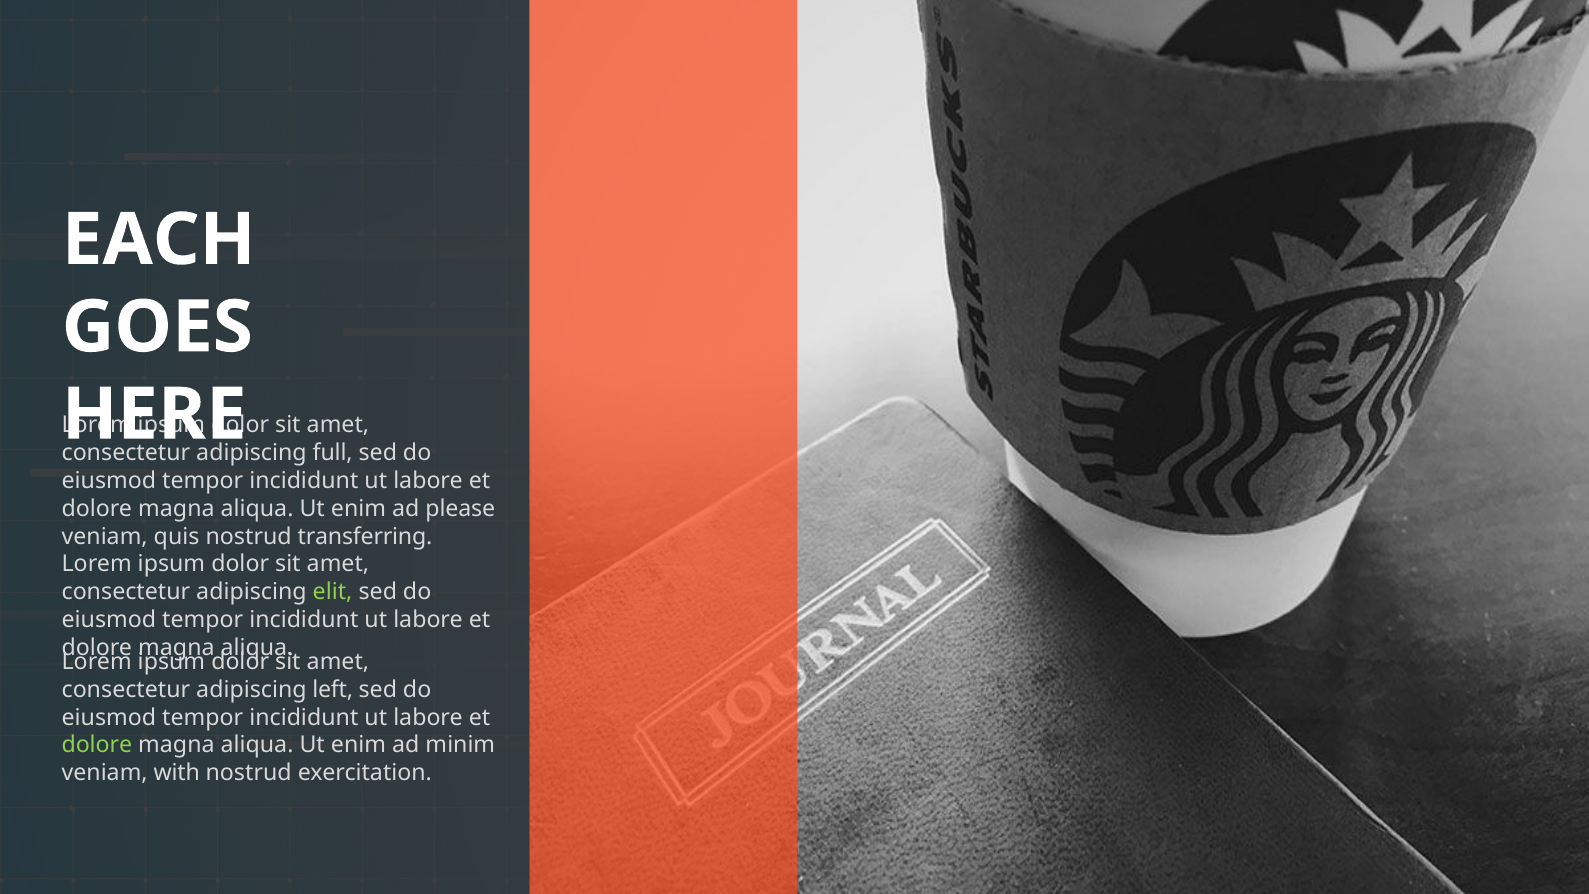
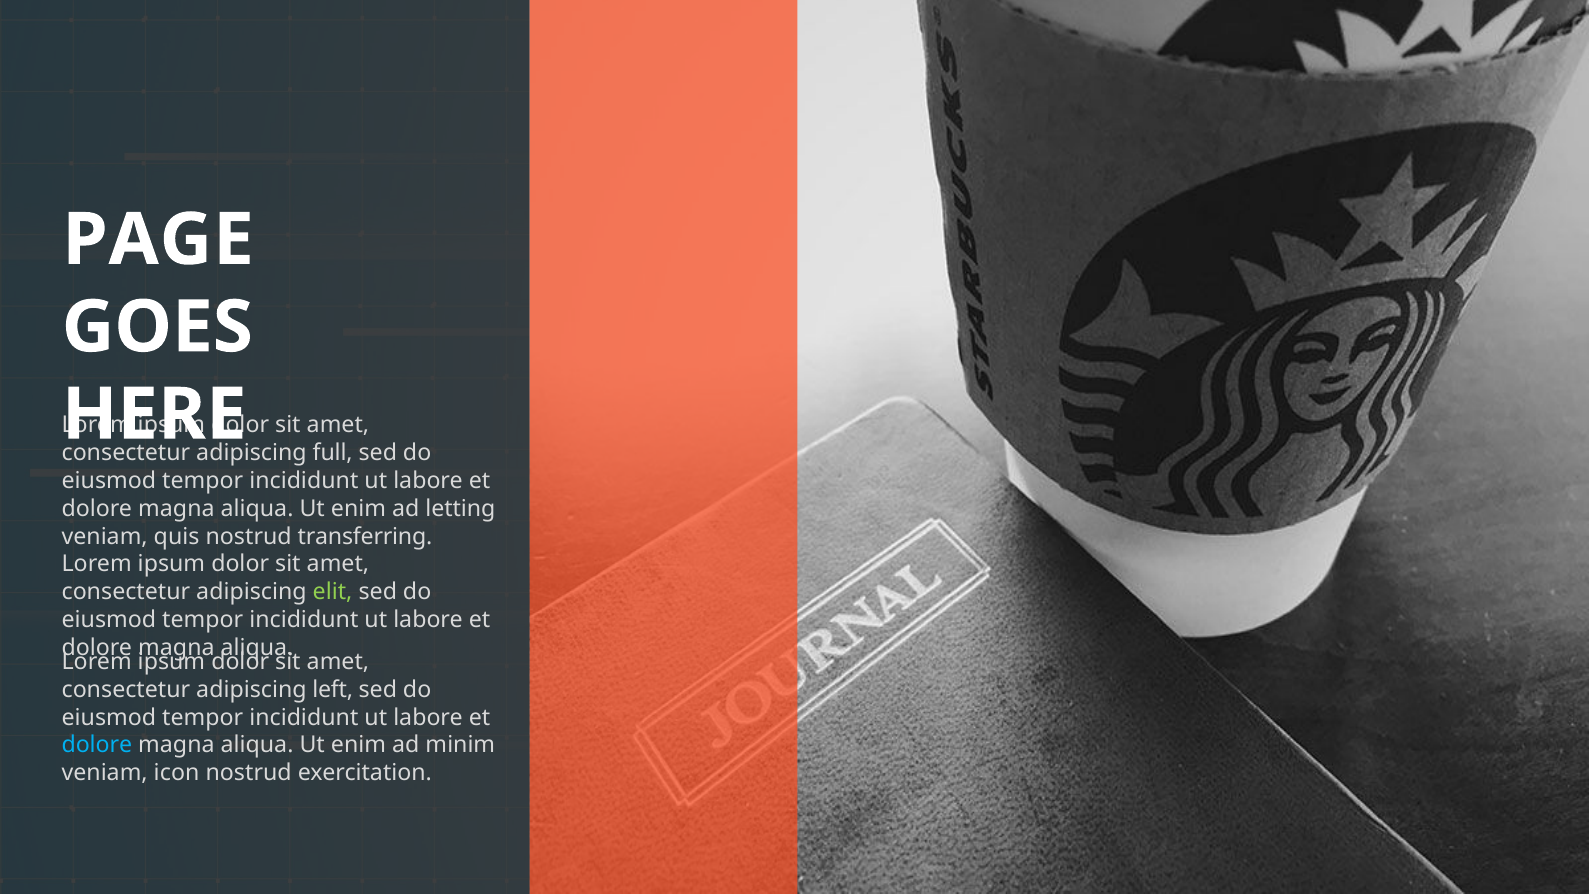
EACH: EACH -> PAGE (158, 240)
please: please -> letting (460, 509)
dolore colour: light green -> light blue (97, 745)
with: with -> icon (177, 773)
